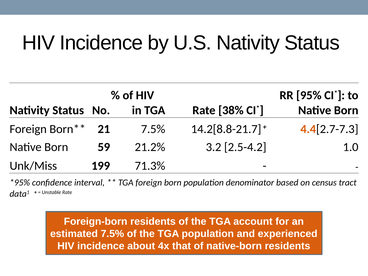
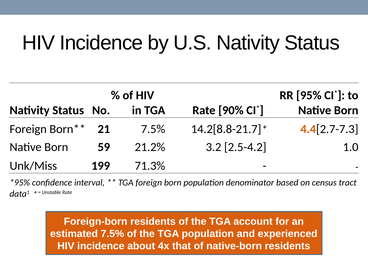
38%: 38% -> 90% (231, 110)
